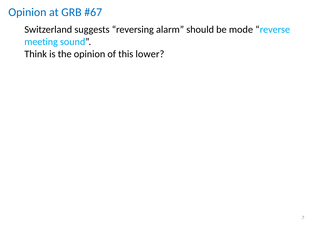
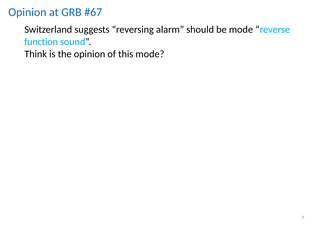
meeting: meeting -> function (41, 42)
this lower: lower -> mode (150, 54)
